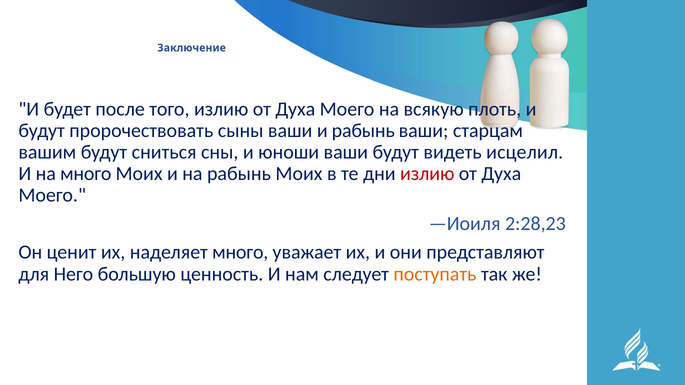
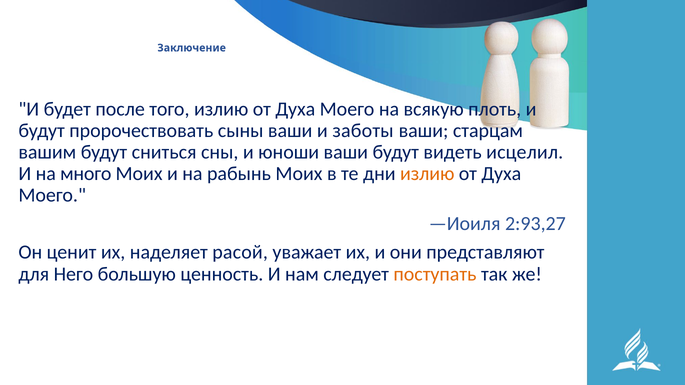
и рабынь: рабынь -> заботы (363, 131)
излию colour: red -> orange (427, 174)
2:28,23: 2:28,23 -> 2:93,27 (535, 224)
наделяет много: много -> расой (240, 253)
